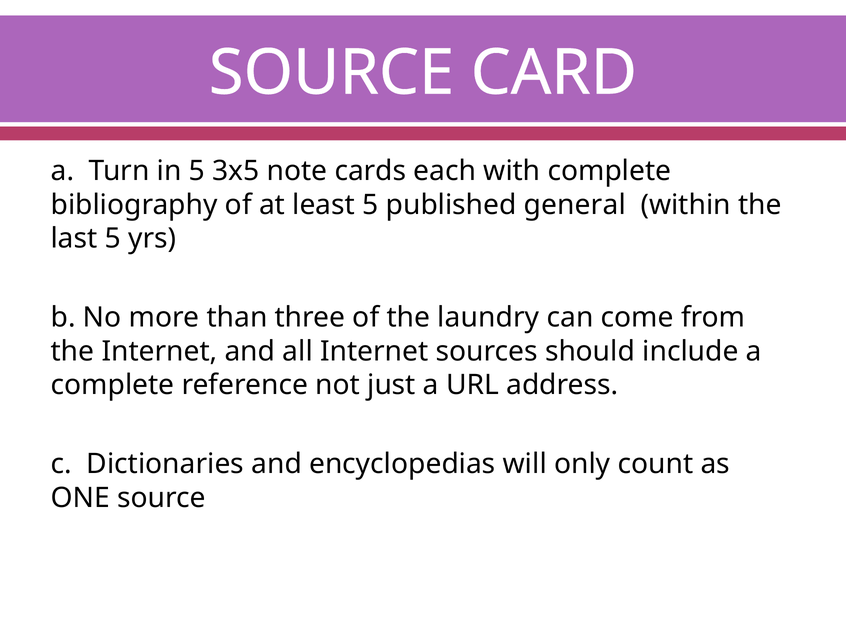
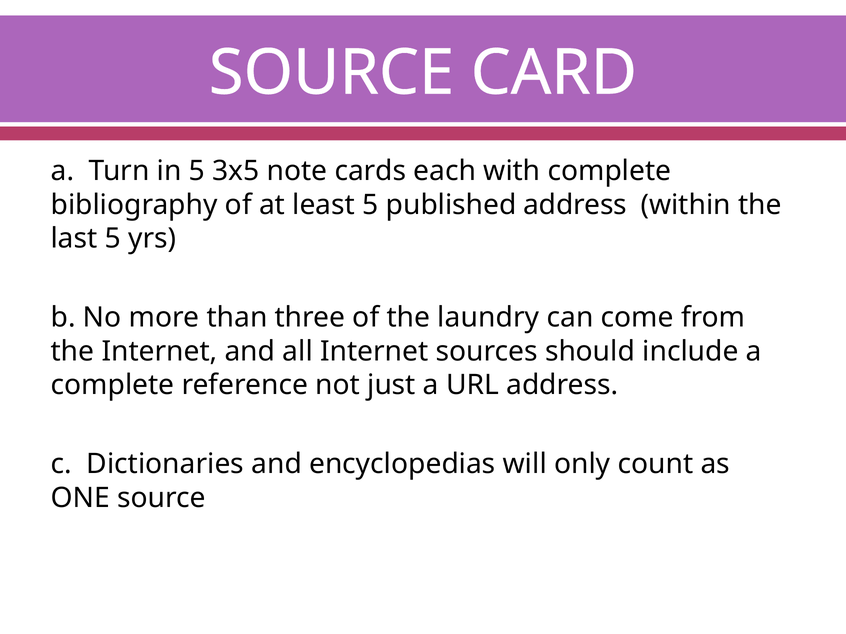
published general: general -> address (575, 205)
